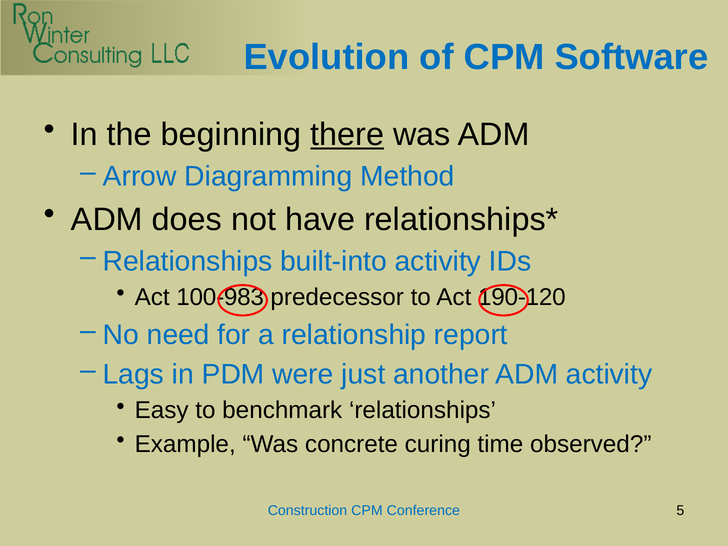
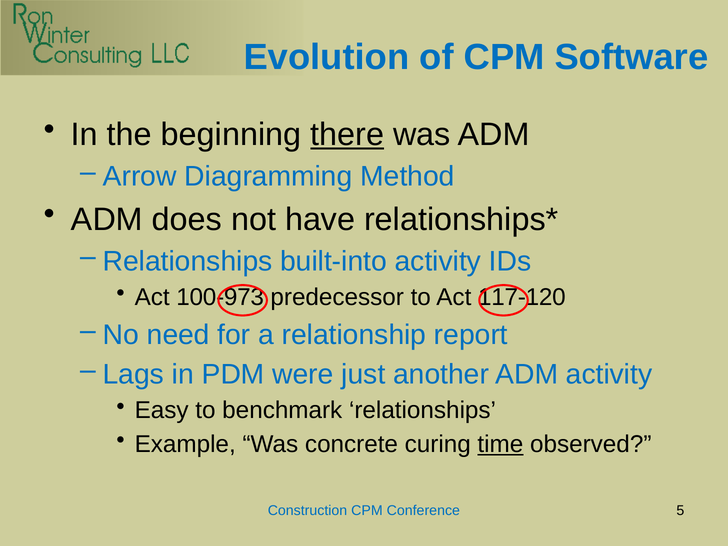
100-983: 100-983 -> 100-973 (220, 297)
190-120: 190-120 -> 117-120 (522, 297)
time underline: none -> present (500, 444)
